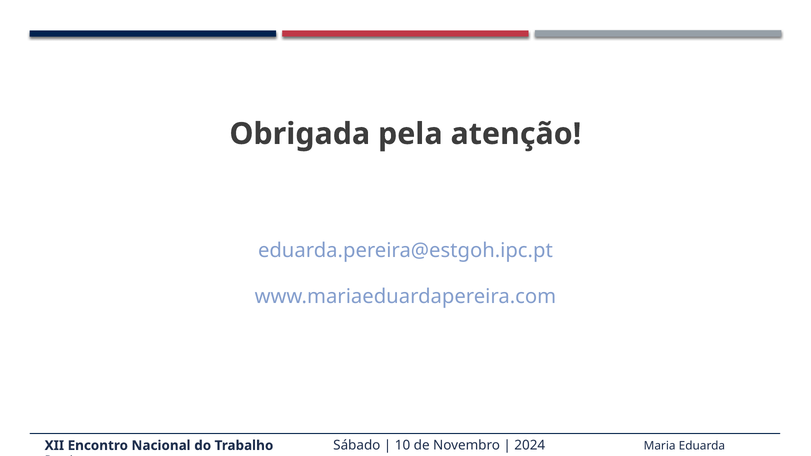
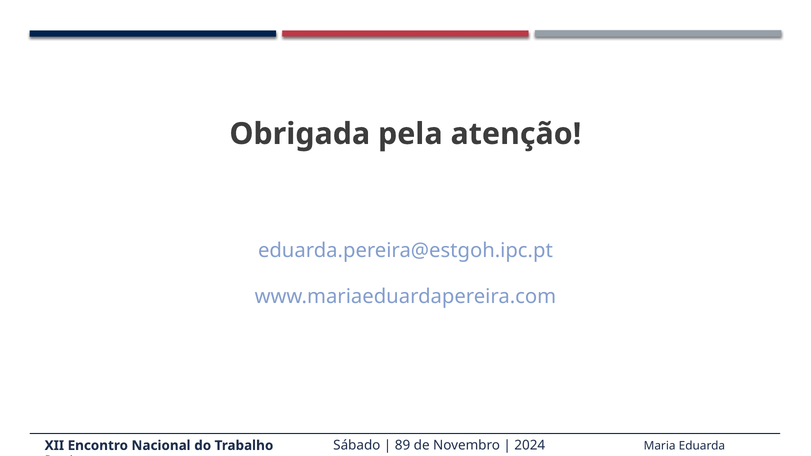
10: 10 -> 89 (403, 446)
